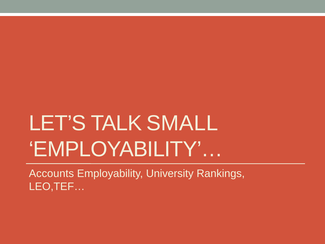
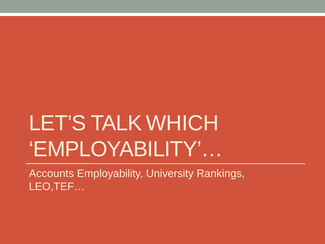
SMALL: SMALL -> WHICH (182, 123)
